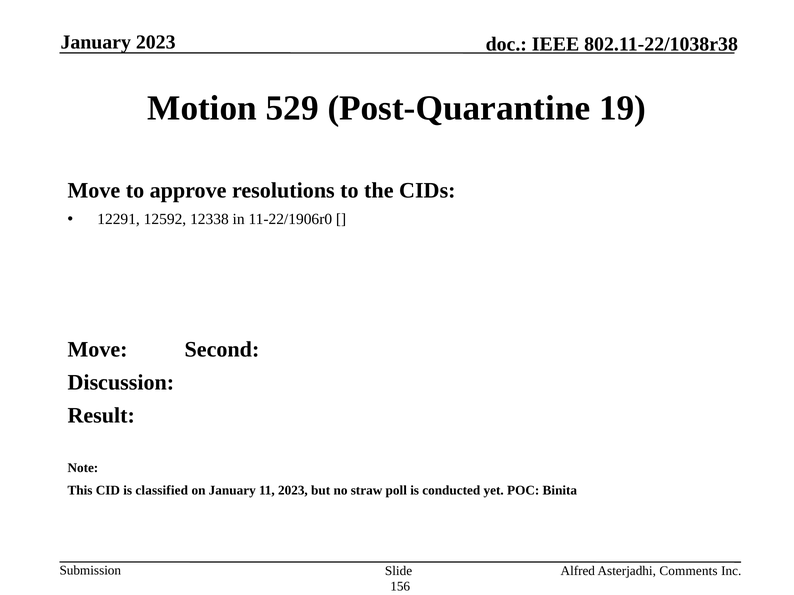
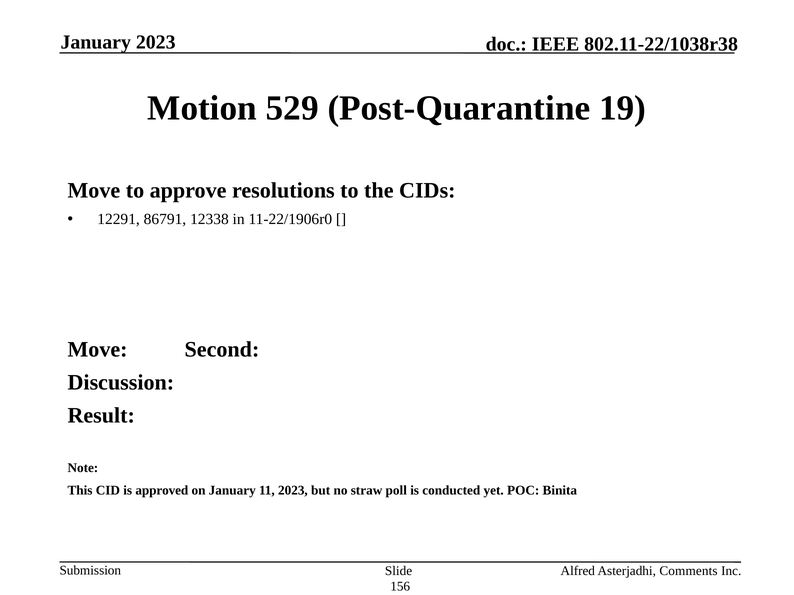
12592: 12592 -> 86791 (165, 219)
classified: classified -> approved (162, 491)
